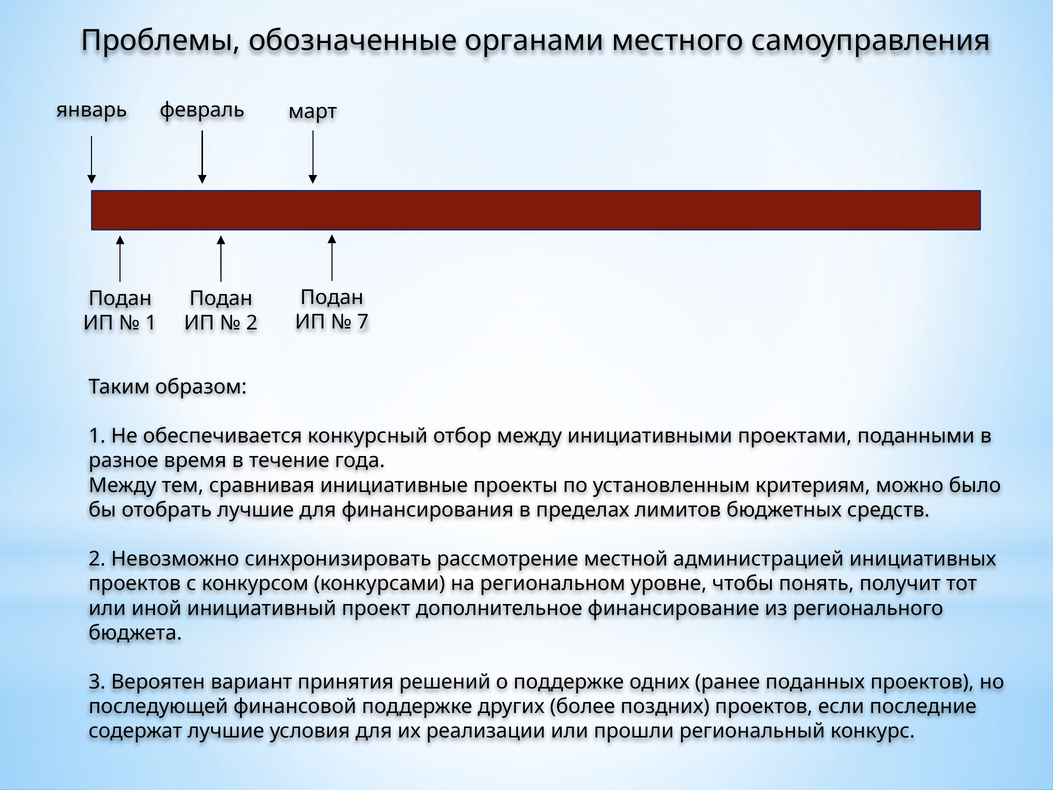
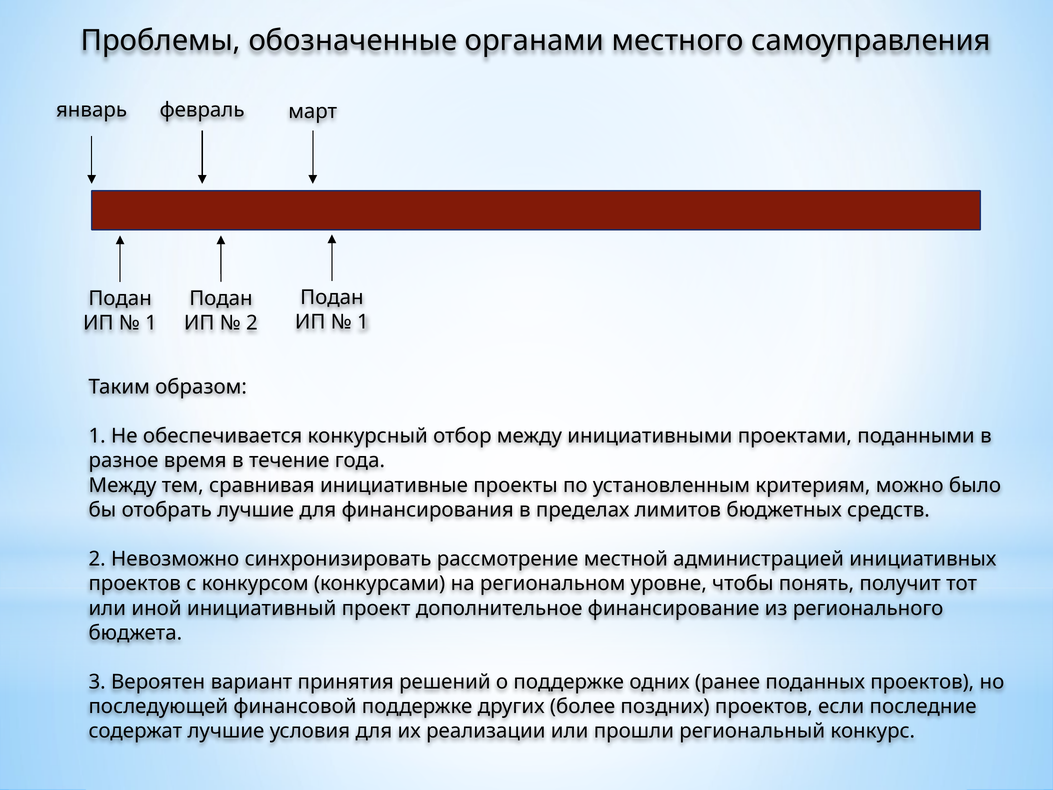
7: 7 -> 1 (363, 322)
